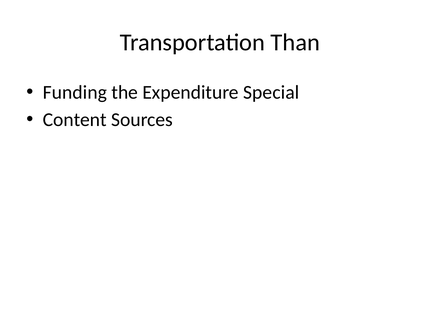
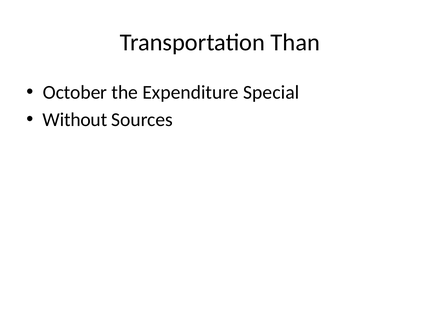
Funding: Funding -> October (75, 92)
Content: Content -> Without (75, 120)
